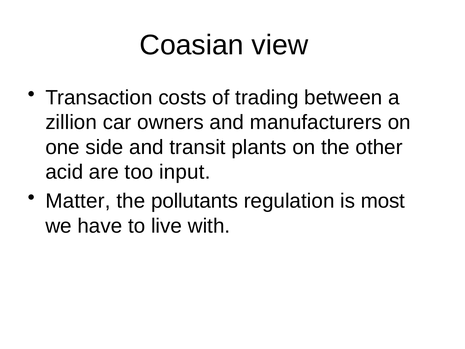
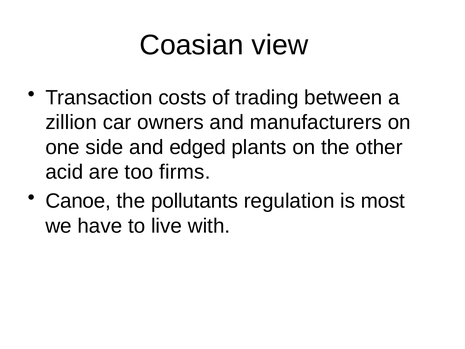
transit: transit -> edged (198, 147)
input: input -> firms (185, 172)
Matter: Matter -> Canoe (78, 201)
